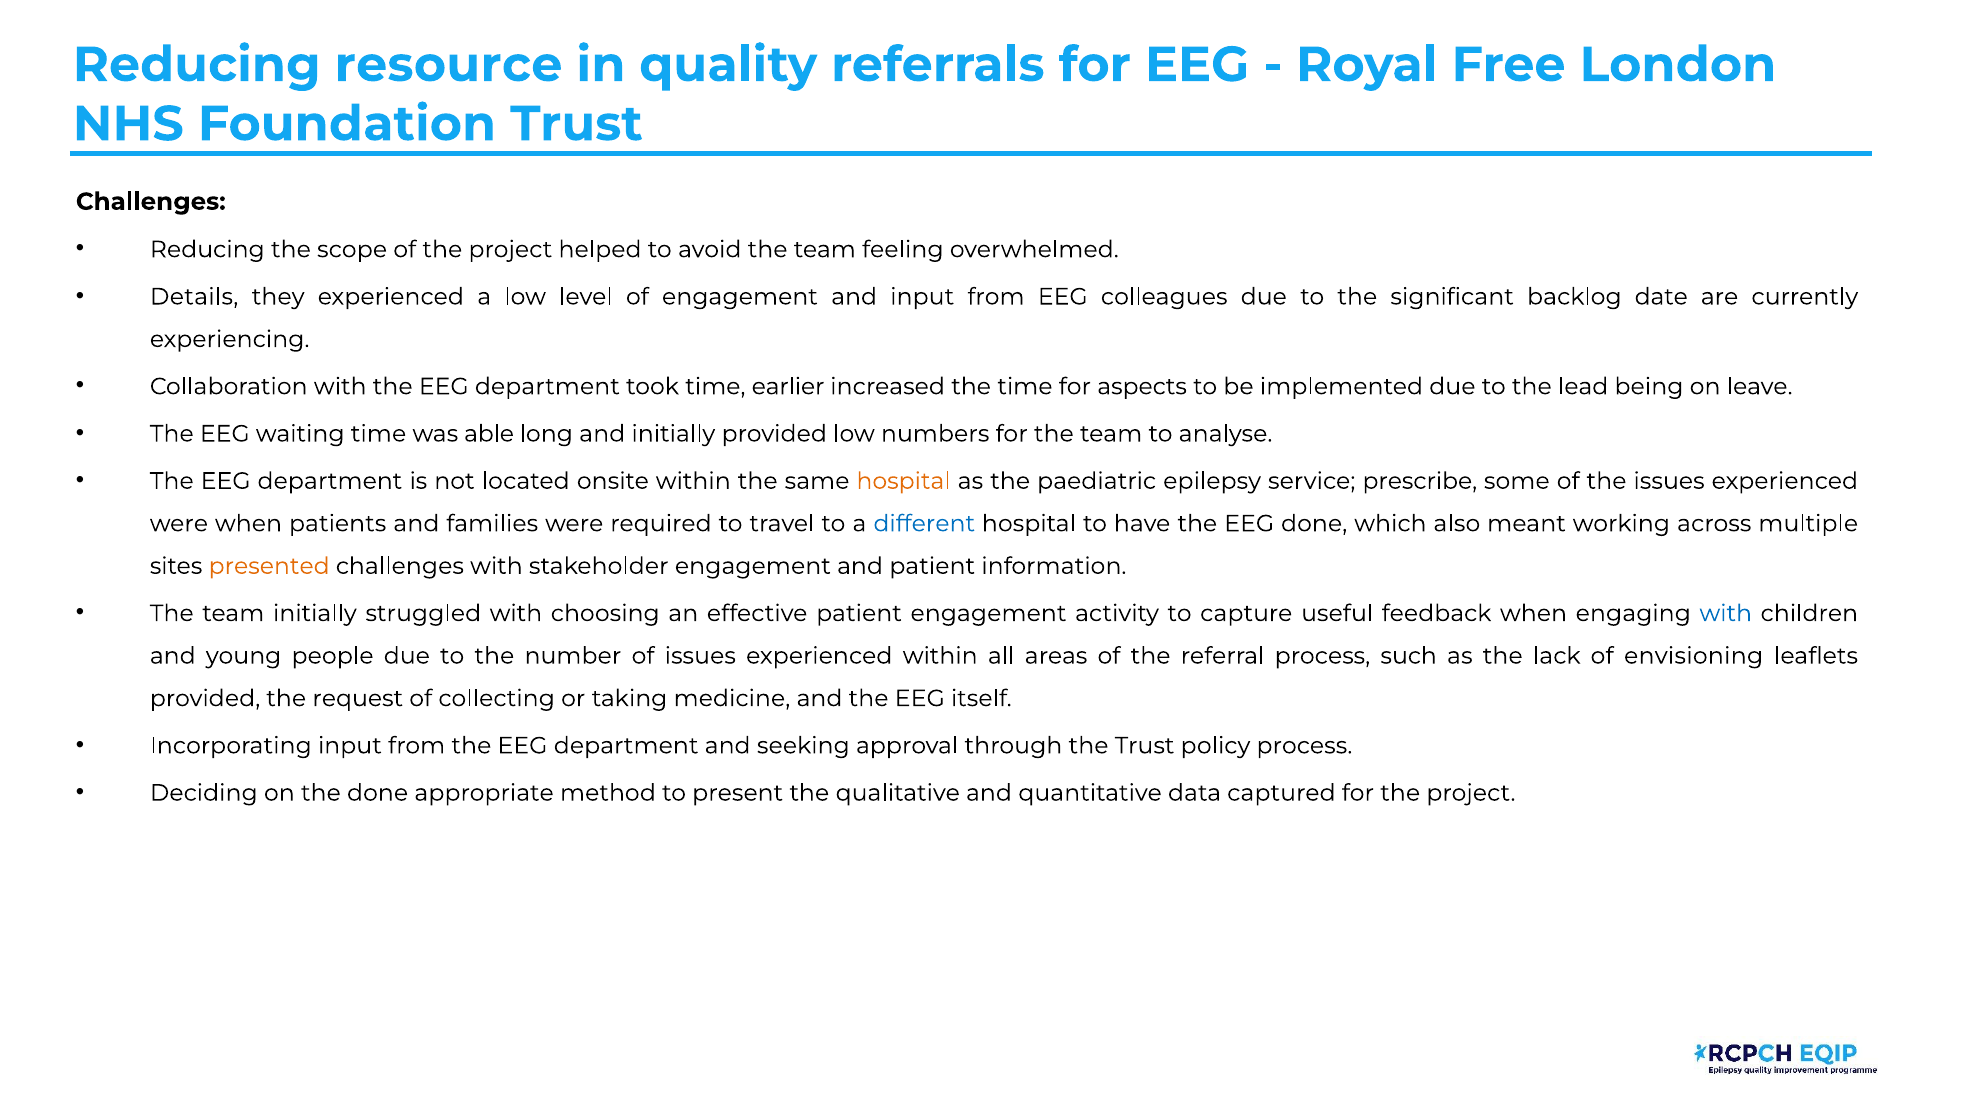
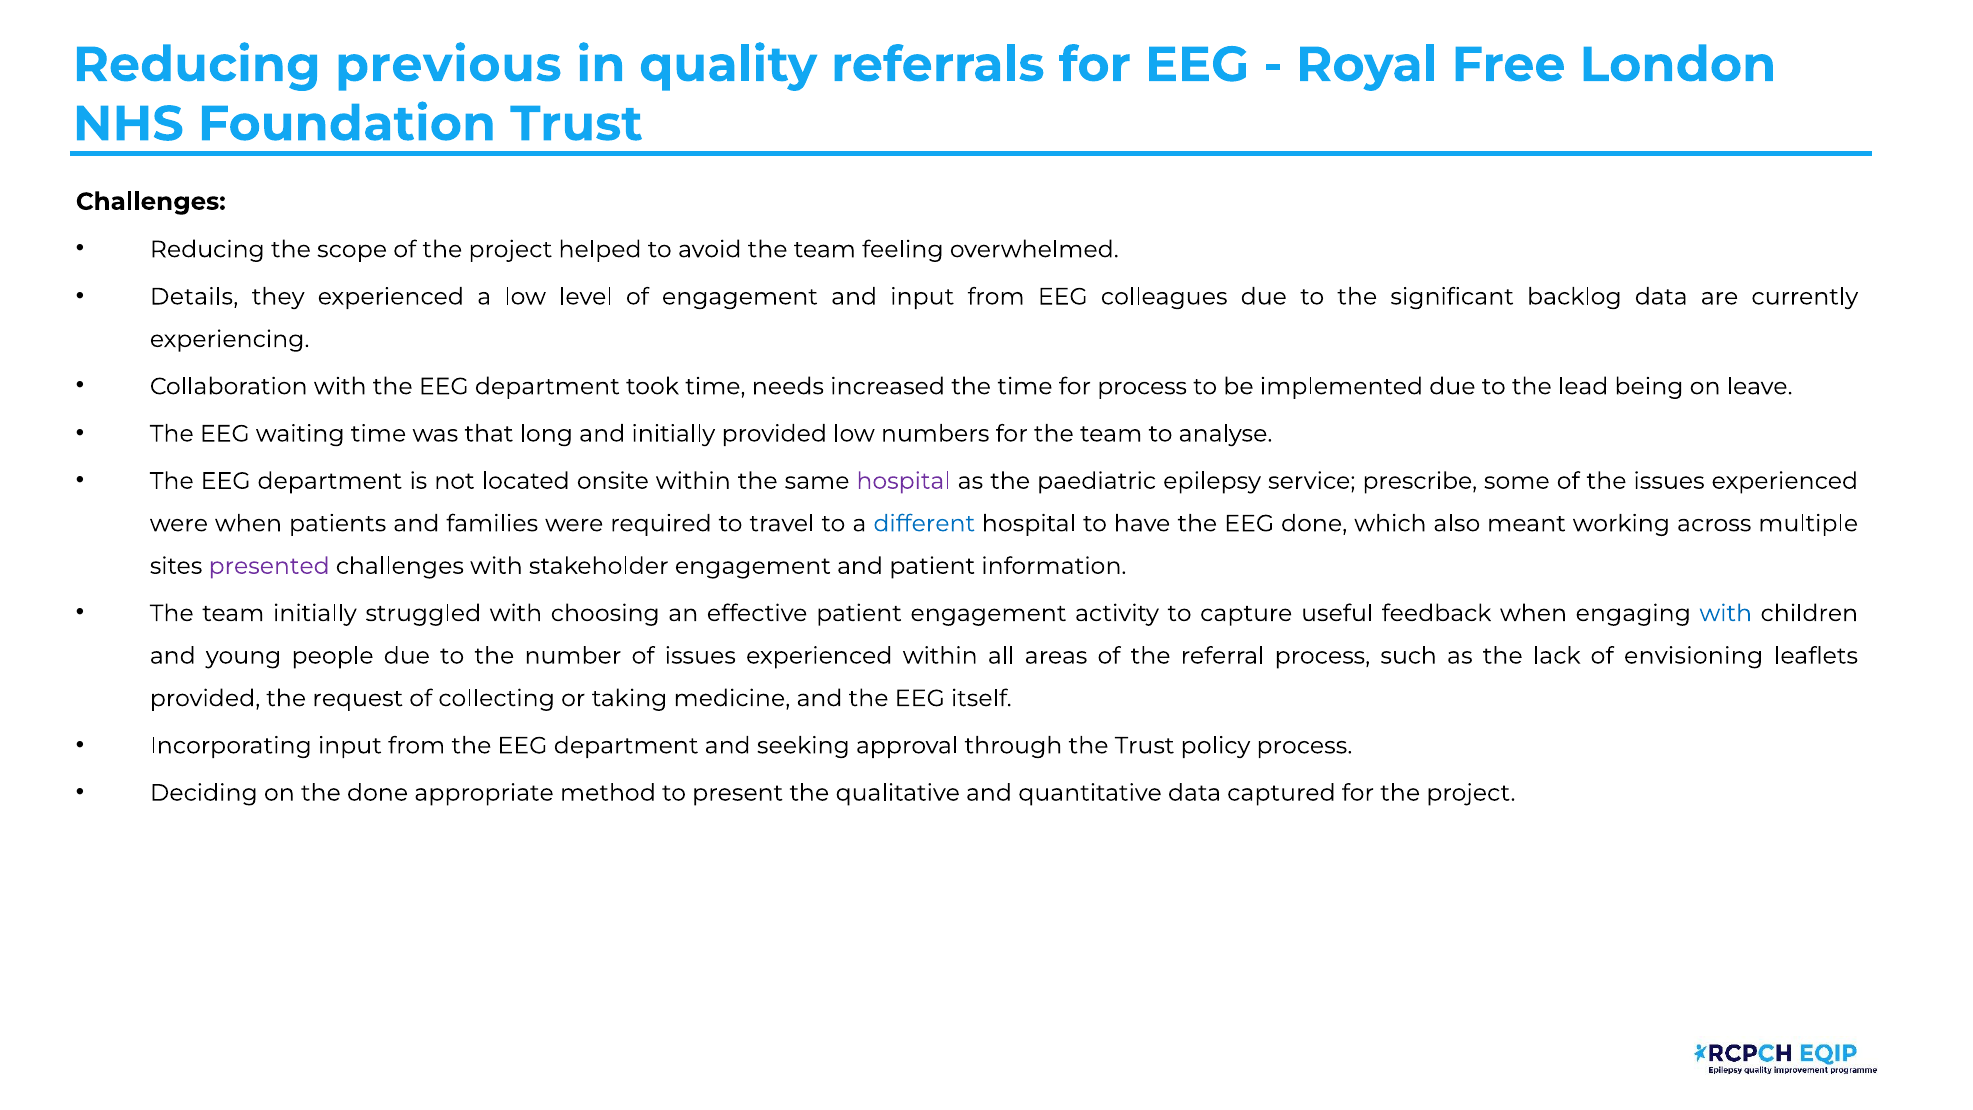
resource: resource -> previous (448, 65)
backlog date: date -> data (1661, 297)
earlier: earlier -> needs (788, 386)
for aspects: aspects -> process (1142, 386)
able: able -> that (489, 434)
hospital colour: orange -> purple (904, 481)
presented colour: orange -> purple (269, 566)
